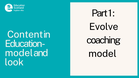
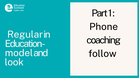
Evolve: Evolve -> Phone (104, 27)
Content: Content -> Regular (25, 35)
model: model -> follow (102, 54)
